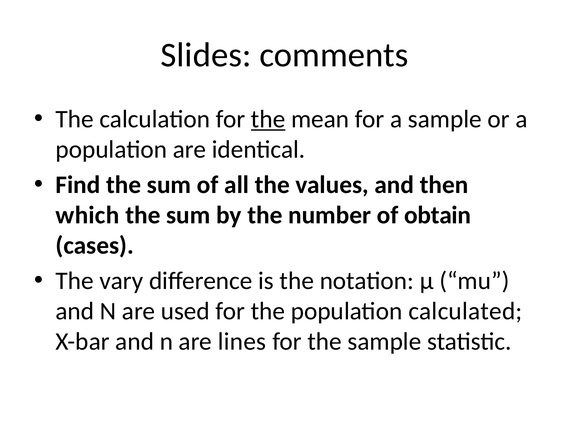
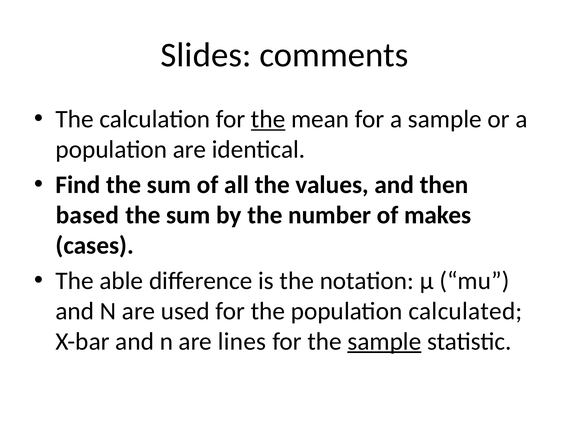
which: which -> based (87, 215)
obtain: obtain -> makes (438, 215)
vary: vary -> able (121, 281)
sample underline: none -> present (384, 342)
